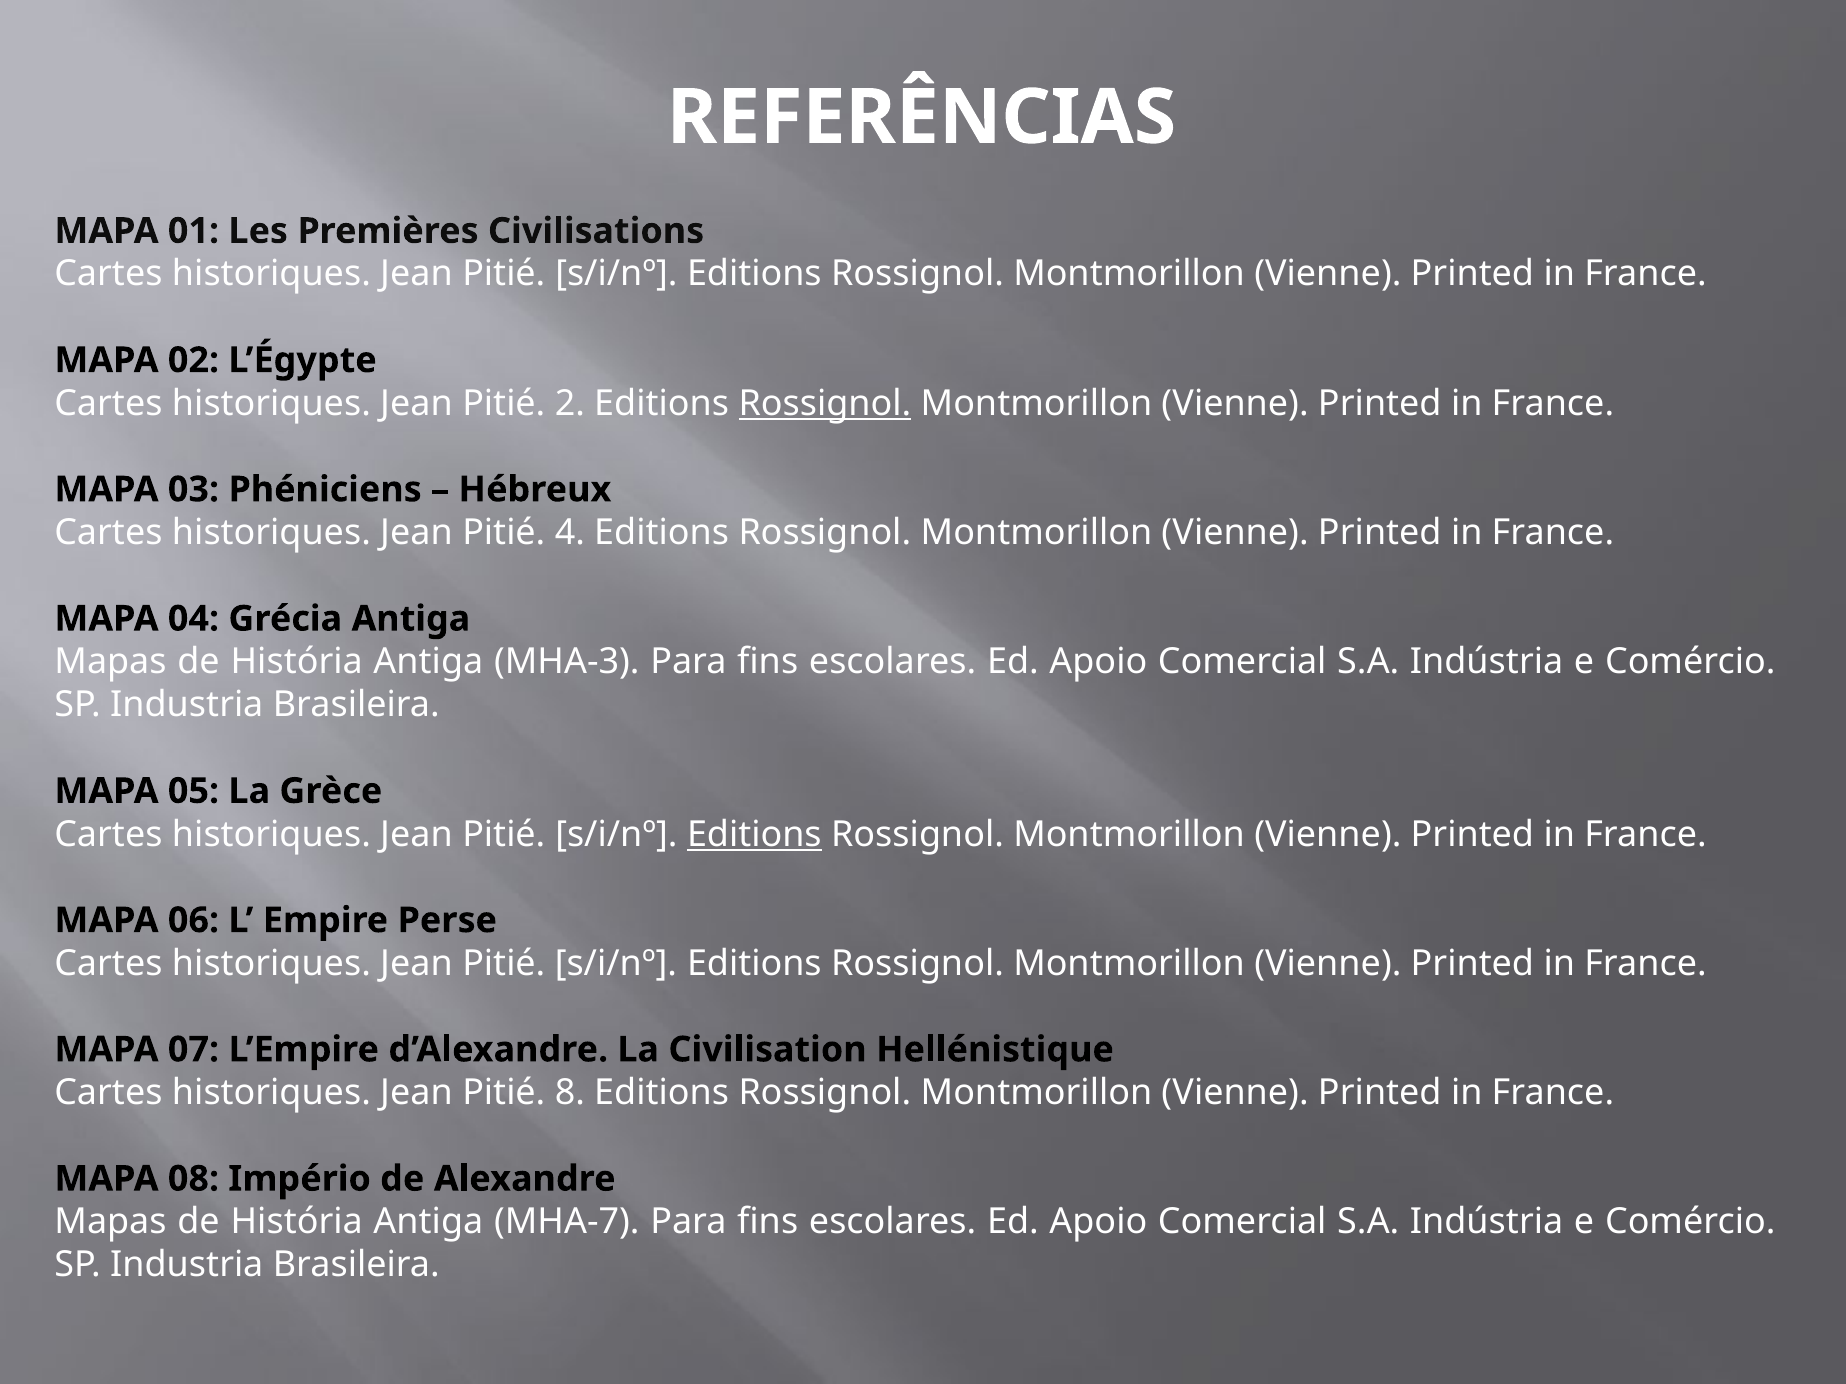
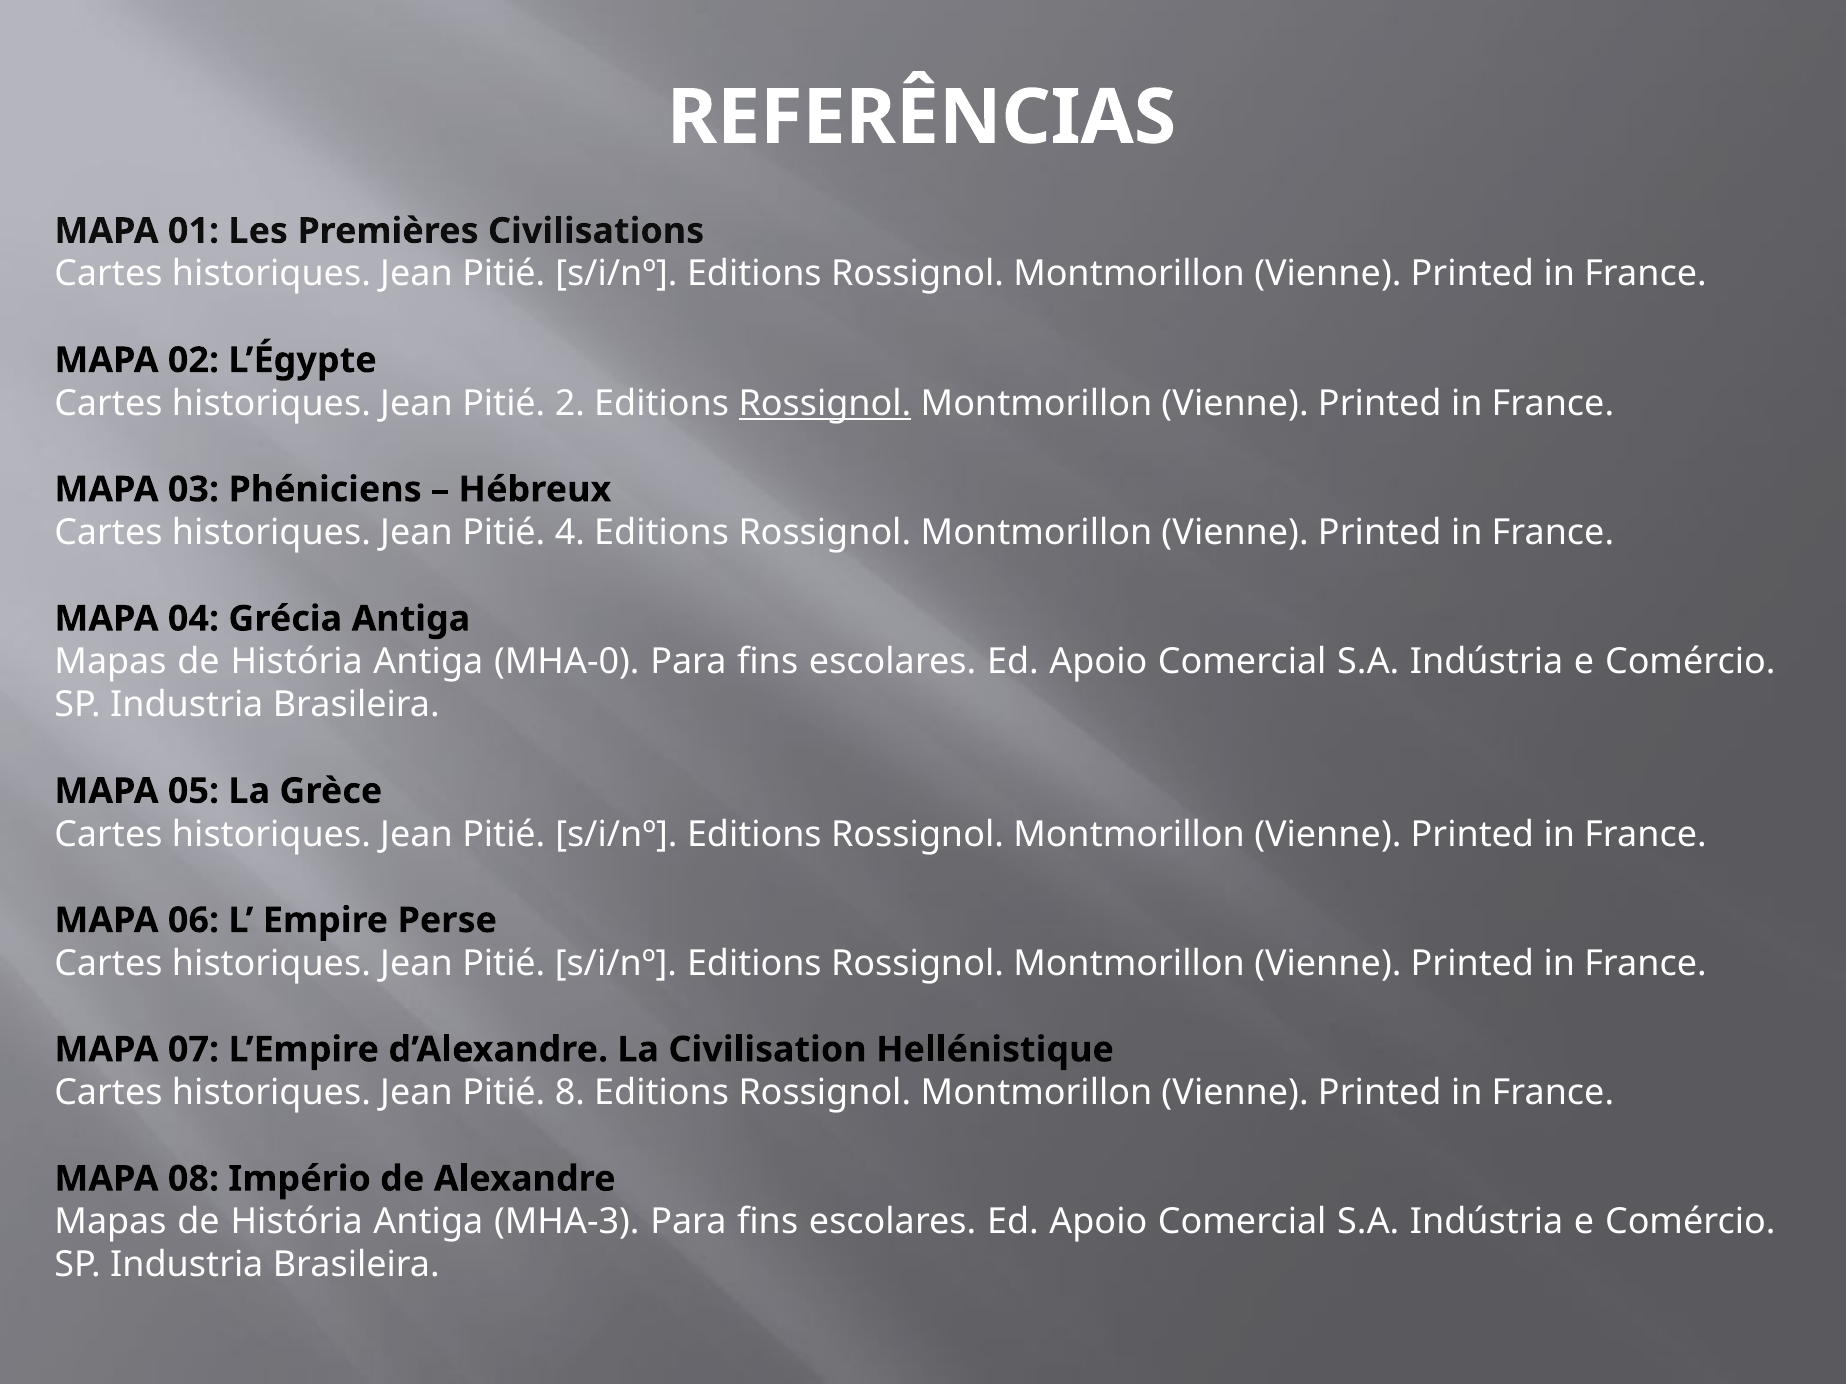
MHA-3: MHA-3 -> MHA-0 (567, 662)
Editions underline: present -> none (754, 834)
MHA-7: MHA-7 -> MHA-3 (567, 1222)
